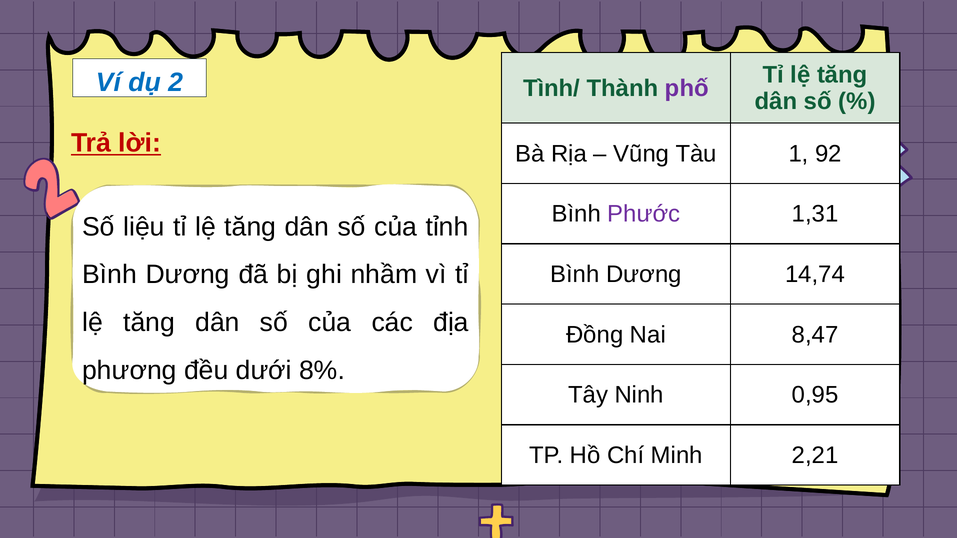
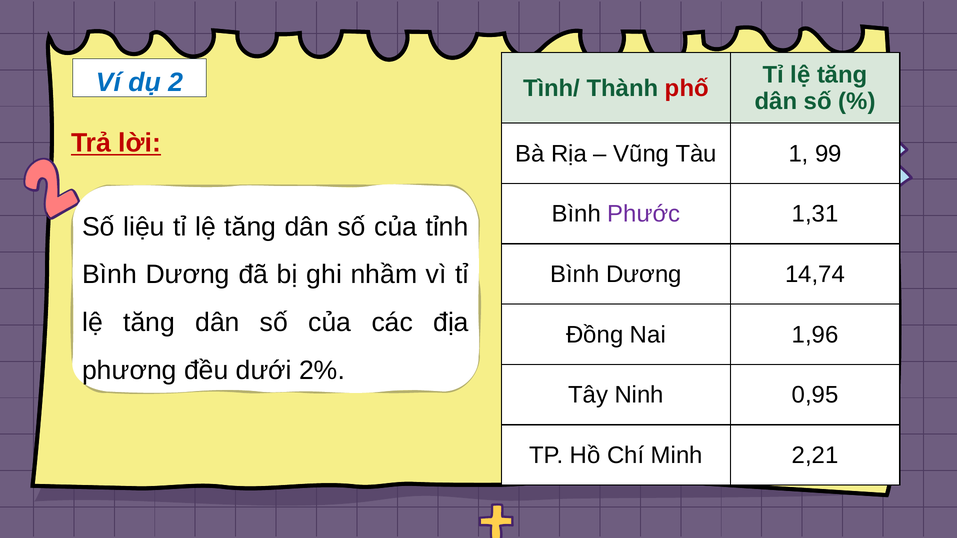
phố colour: purple -> red (687, 88)
92: 92 -> 99 (828, 154)
8,47: 8,47 -> 1,96 (815, 335)
8%: 8% -> 2% (322, 371)
